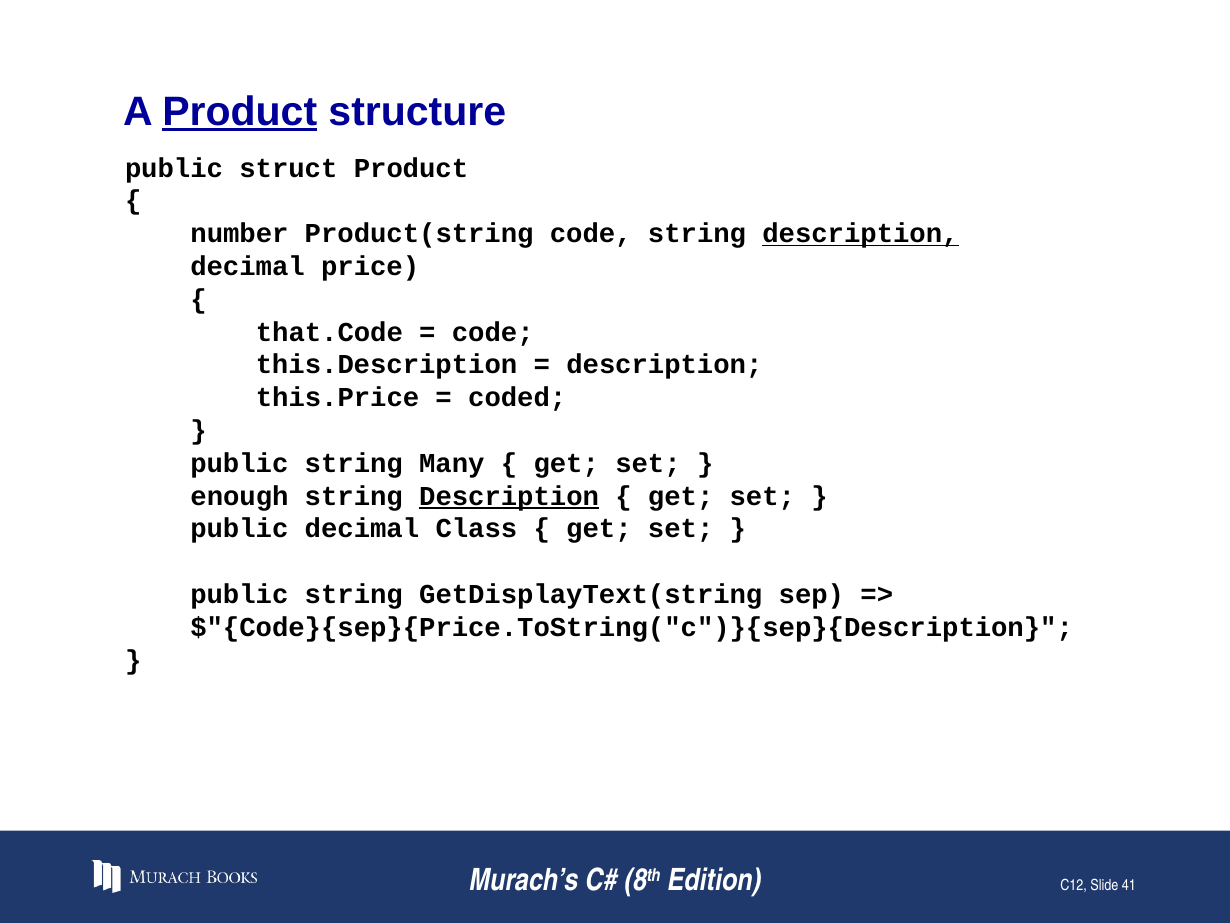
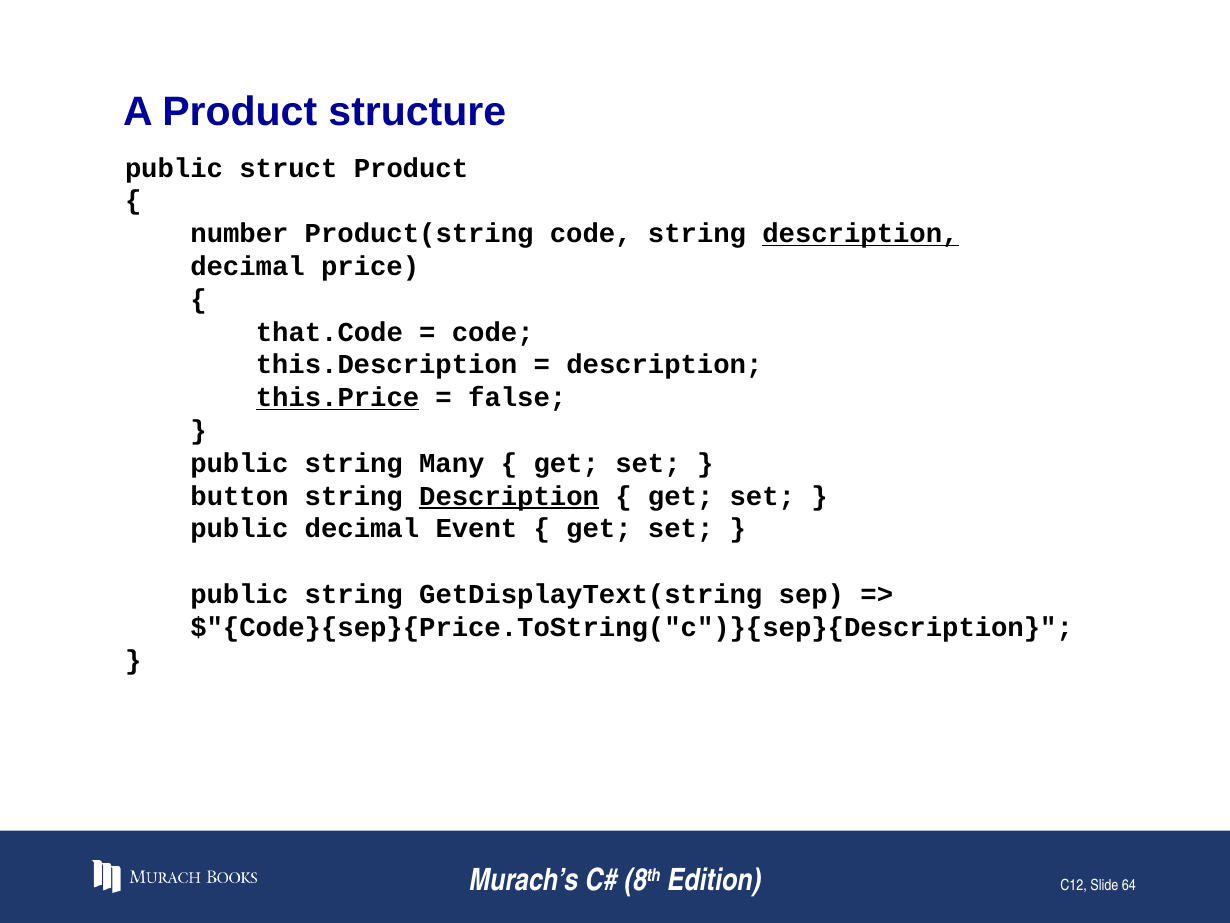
Product underline: present -> none (240, 112)
this.Price underline: none -> present (338, 397)
coded: coded -> false (517, 397)
enough: enough -> button (239, 496)
Class: Class -> Event (476, 529)
41: 41 -> 64 (1129, 885)
